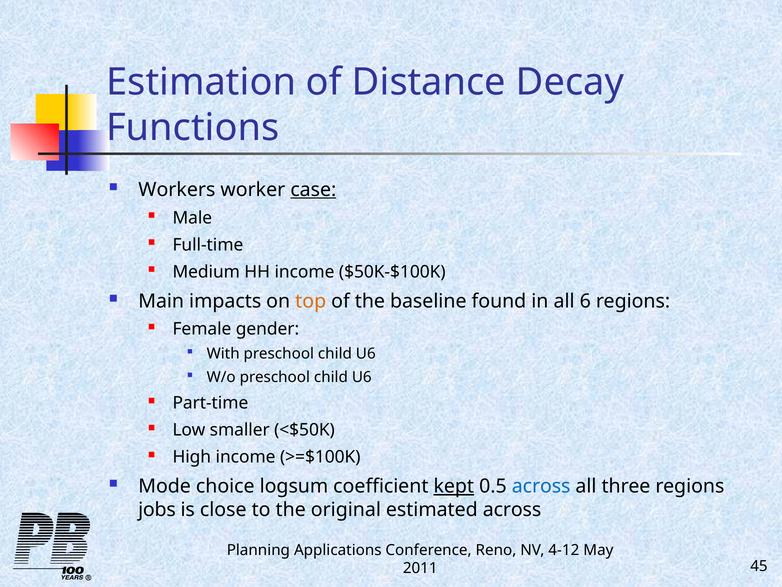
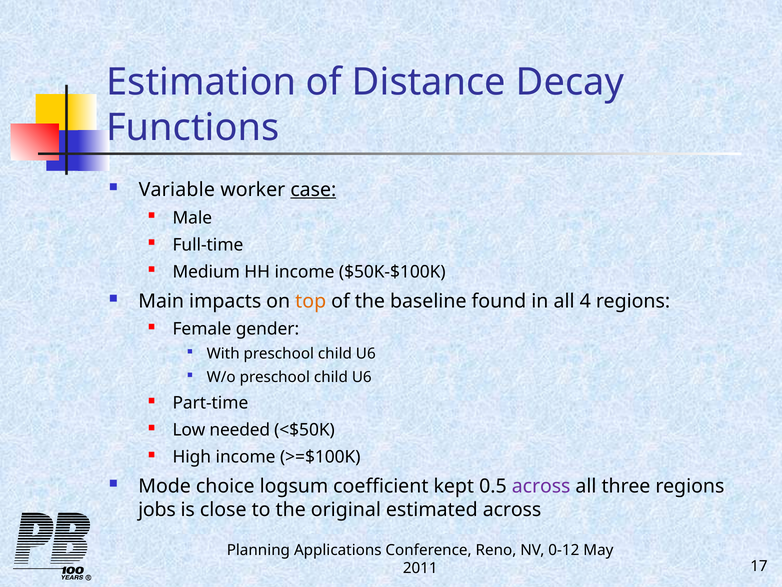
Workers: Workers -> Variable (177, 190)
6: 6 -> 4 (585, 301)
smaller: smaller -> needed (240, 430)
kept underline: present -> none (454, 486)
across colour: blue -> purple (541, 486)
4-12: 4-12 -> 0-12 (564, 550)
45: 45 -> 17 (759, 566)
